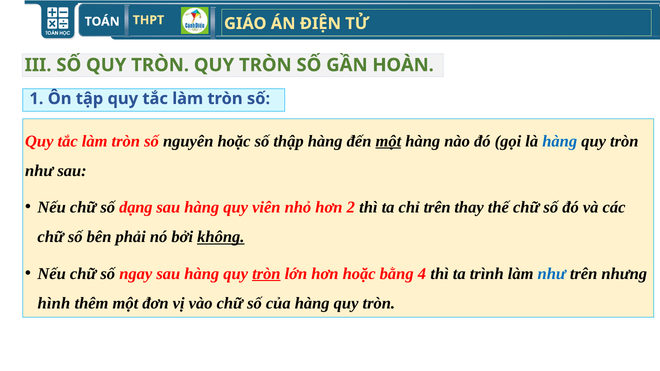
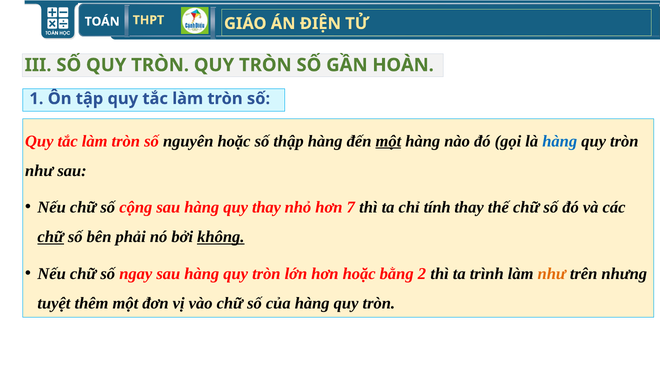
dạng: dạng -> cộng (136, 207)
quy viên: viên -> thay (266, 207)
2: 2 -> 7 (351, 207)
chỉ trên: trên -> tính (437, 207)
chữ underline: none -> present (51, 237)
tròn underline: present -> none (266, 274)
4: 4 -> 2 (422, 274)
như colour: blue -> orange (552, 274)
hình: hình -> tuyệt (54, 303)
